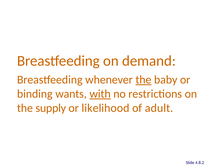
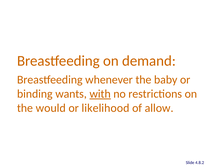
the underline: present -> none (144, 79)
supply: supply -> would (51, 108)
adult: adult -> allow (159, 108)
